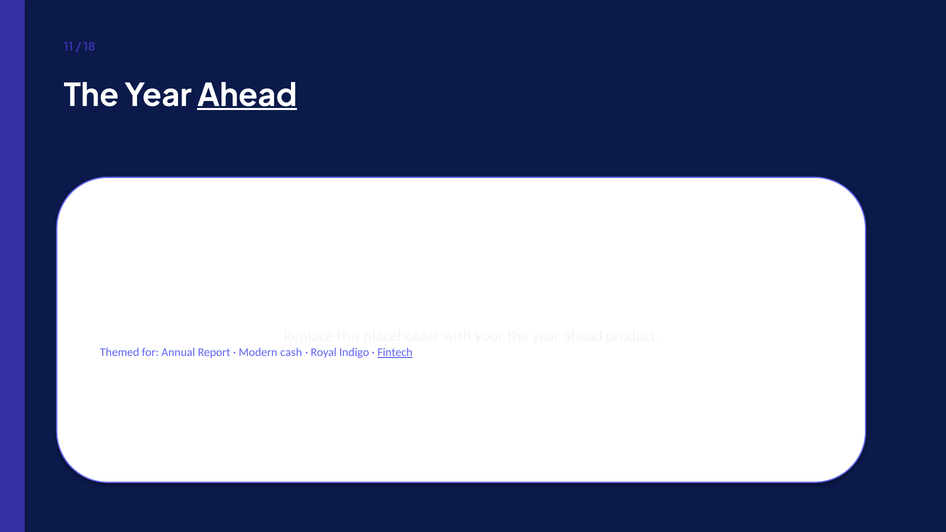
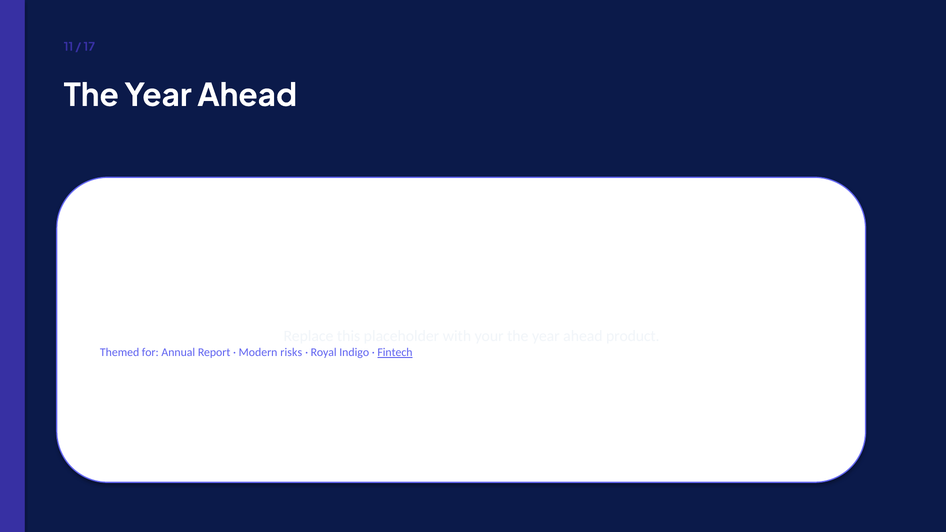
18: 18 -> 17 (89, 47)
Ahead underline: present -> none (247, 96)
cash: cash -> risks (291, 353)
